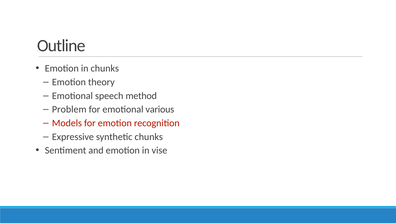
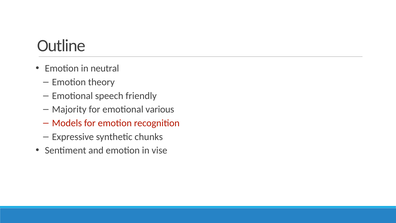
in chunks: chunks -> neutral (105, 68)
method: method -> friendly (141, 96)
Problem: Problem -> Majority (69, 109)
